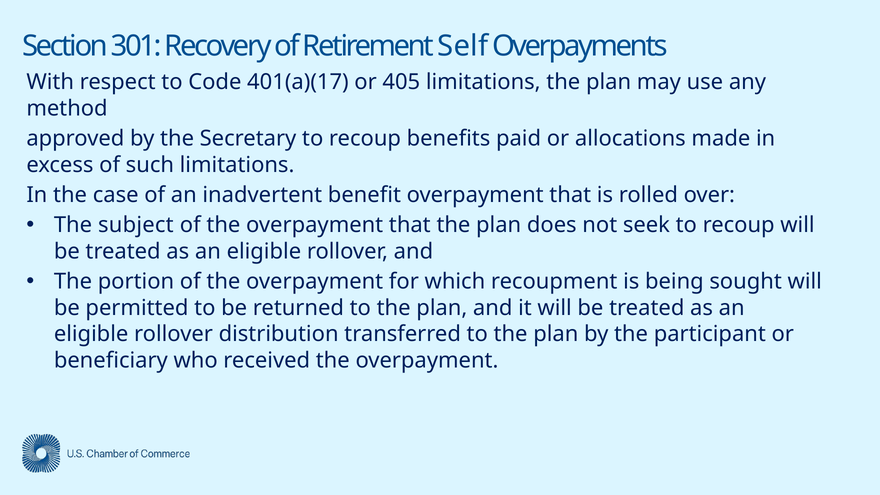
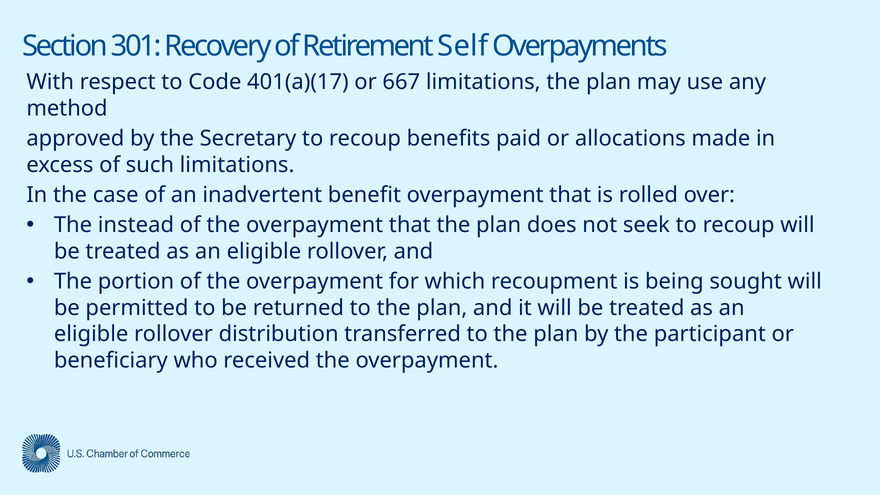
405: 405 -> 667 (401, 82)
subject: subject -> instead (136, 225)
